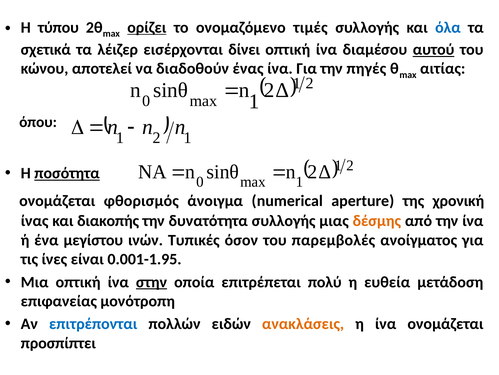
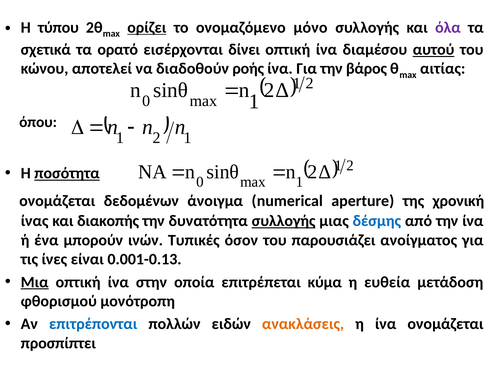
τιμές: τιμές -> μόνο (310, 27)
όλα colour: blue -> purple (448, 27)
λέιζερ: λέιζερ -> ορατό (118, 49)
ένας: ένας -> ροής (248, 69)
πηγές: πηγές -> βάρος (366, 69)
φθορισμός: φθορισμός -> δεδομένων (141, 201)
συλλογής underline: none -> present (284, 221)
δέσμης colour: orange -> blue (377, 221)
μεγίστου: μεγίστου -> μπορούν (93, 240)
παρεμβολές: παρεμβολές -> παρουσιάζει (333, 240)
0.001-1.95: 0.001-1.95 -> 0.001-0.13 (145, 259)
Μια underline: none -> present (35, 282)
στην underline: present -> none (151, 282)
πολύ: πολύ -> κύμα (325, 282)
επιφανείας: επιφανείας -> φθορισμού (59, 301)
